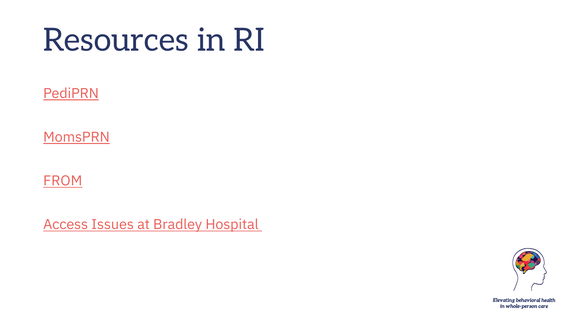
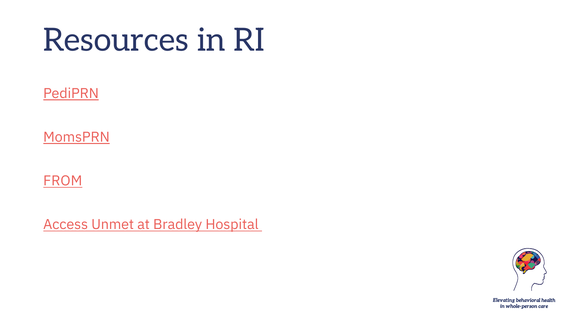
Issues: Issues -> Unmet (113, 225)
